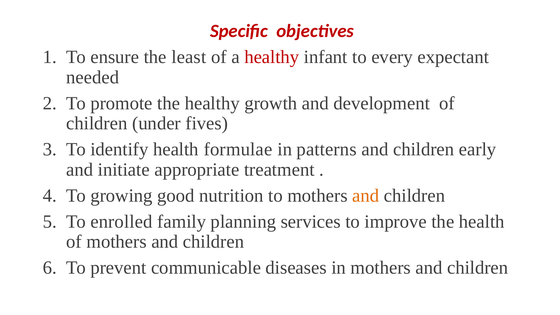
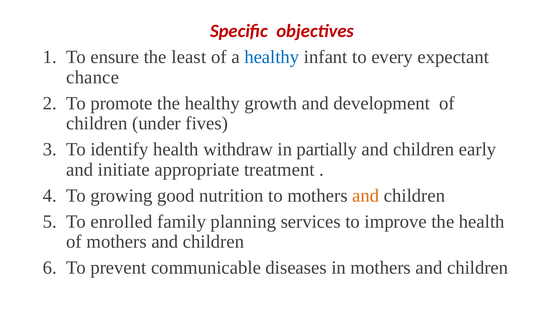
healthy colour: red -> blue (272, 57)
needed: needed -> chance (93, 77)
formulae: formulae -> withdraw (238, 149)
patterns: patterns -> partially (327, 149)
